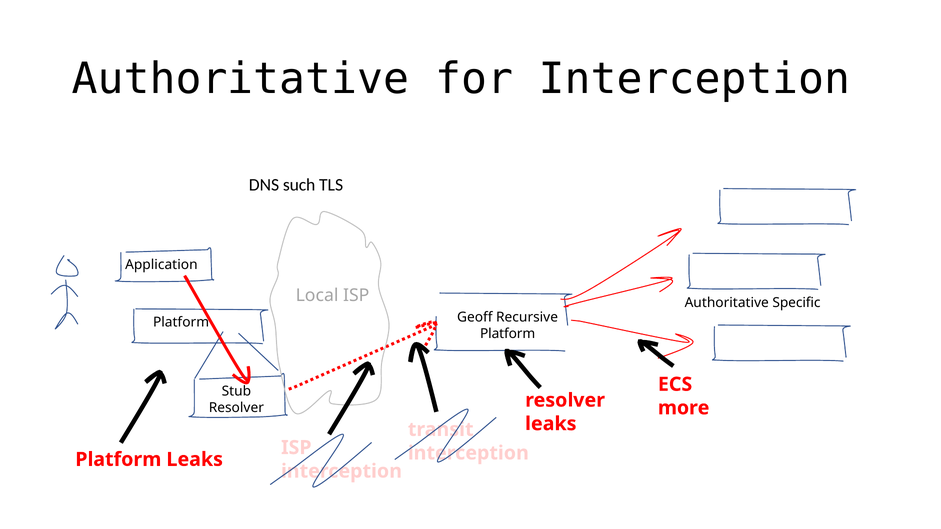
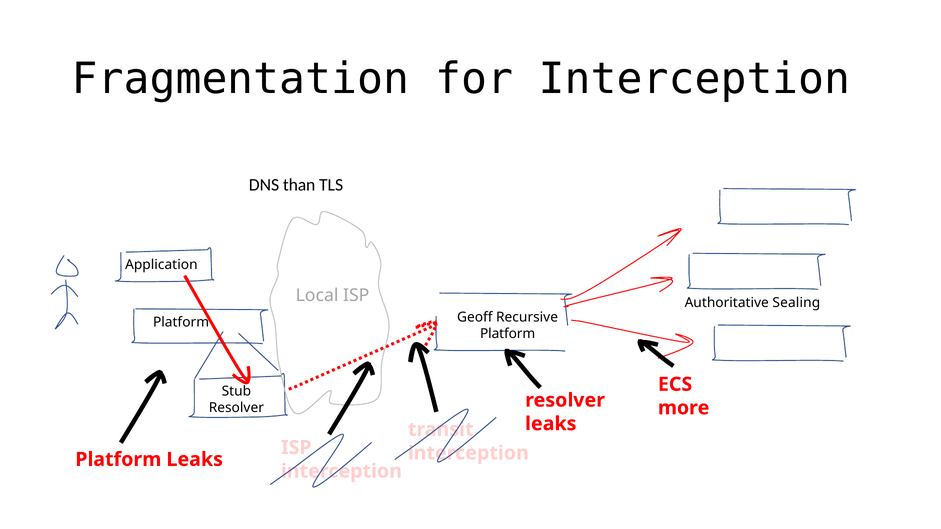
Authoritative: Authoritative -> Fragmentation (240, 79)
such: such -> than (299, 185)
Specific: Specific -> Sealing (796, 303)
